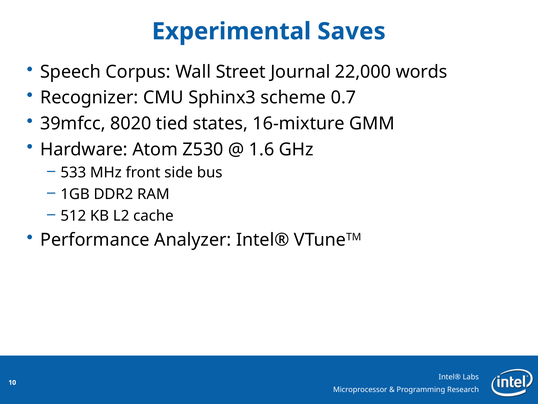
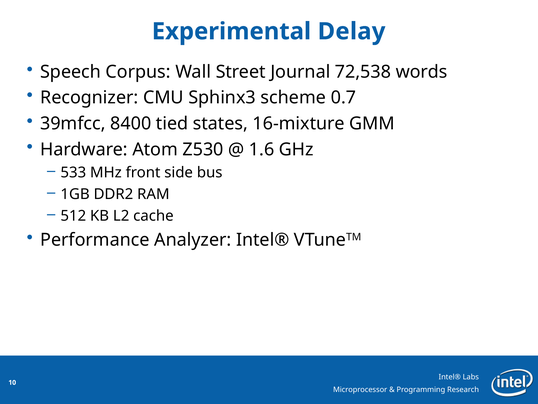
Saves: Saves -> Delay (352, 31)
22,000: 22,000 -> 72,538 (363, 72)
8020: 8020 -> 8400 (131, 123)
